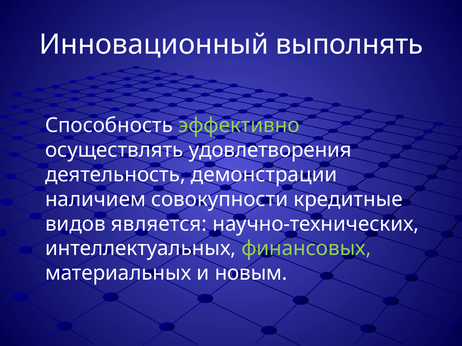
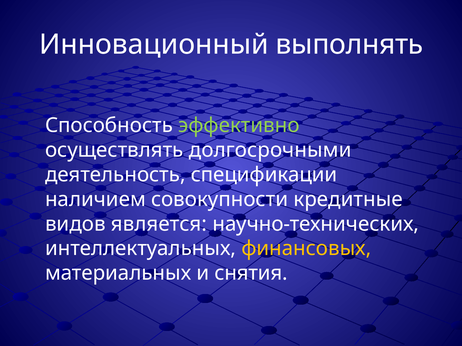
удовлетворения: удовлетворения -> долгосрочными (270, 150)
демонстрации: демонстрации -> спецификации (264, 175)
финансовых colour: light green -> yellow (306, 249)
новым: новым -> снятия (251, 274)
